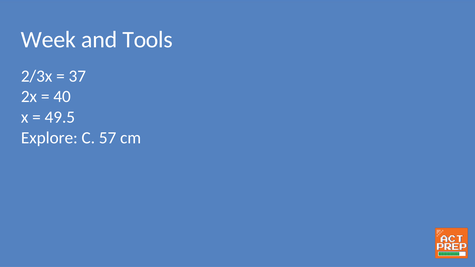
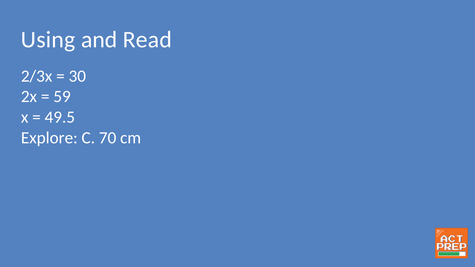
Week: Week -> Using (48, 40)
Tools: Tools -> Read (147, 40)
37: 37 -> 30 (77, 76)
40: 40 -> 59 (62, 97)
57: 57 -> 70 (108, 138)
